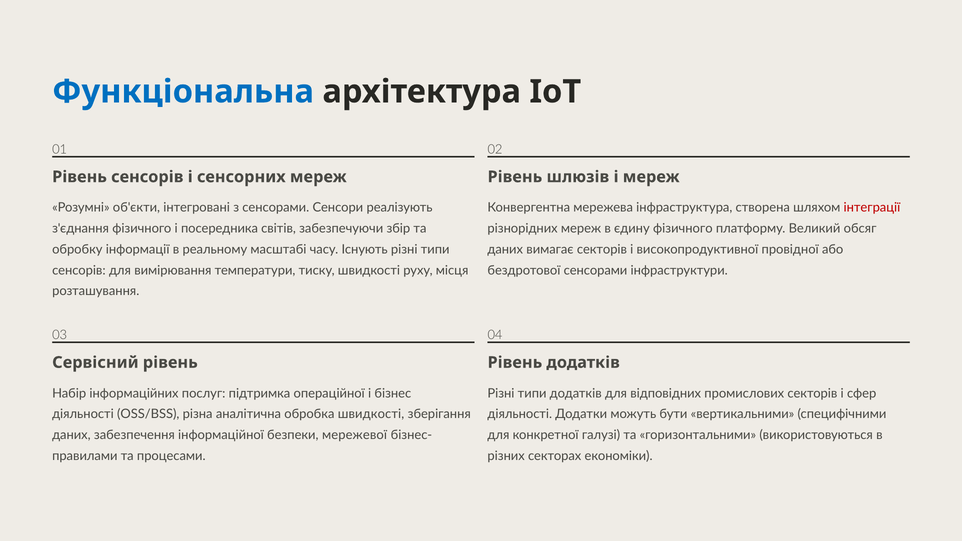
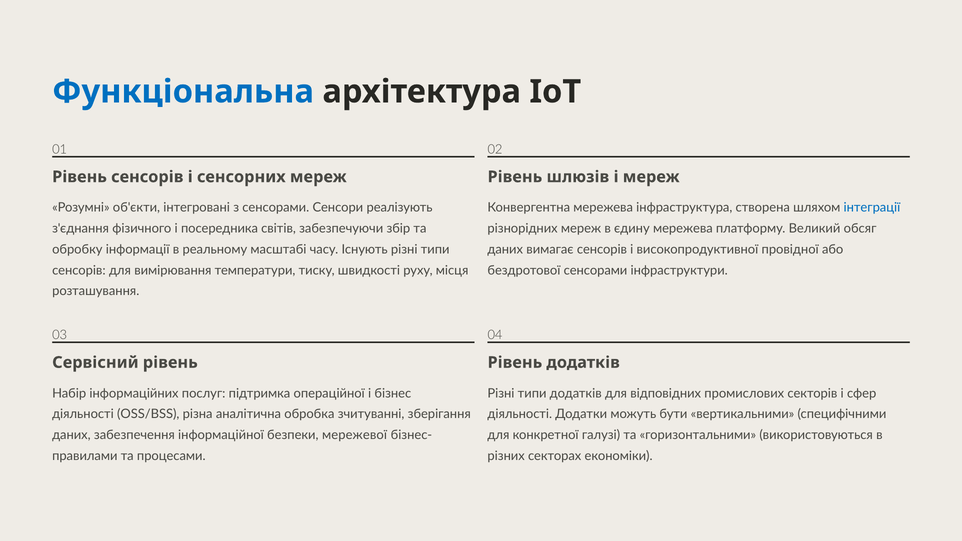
інтеграції colour: red -> blue (872, 208)
єдину фізичного: фізичного -> мережева (683, 229)
вимагає секторів: секторів -> сенсорів (602, 249)
обробка швидкості: швидкості -> зчитуванні (371, 414)
